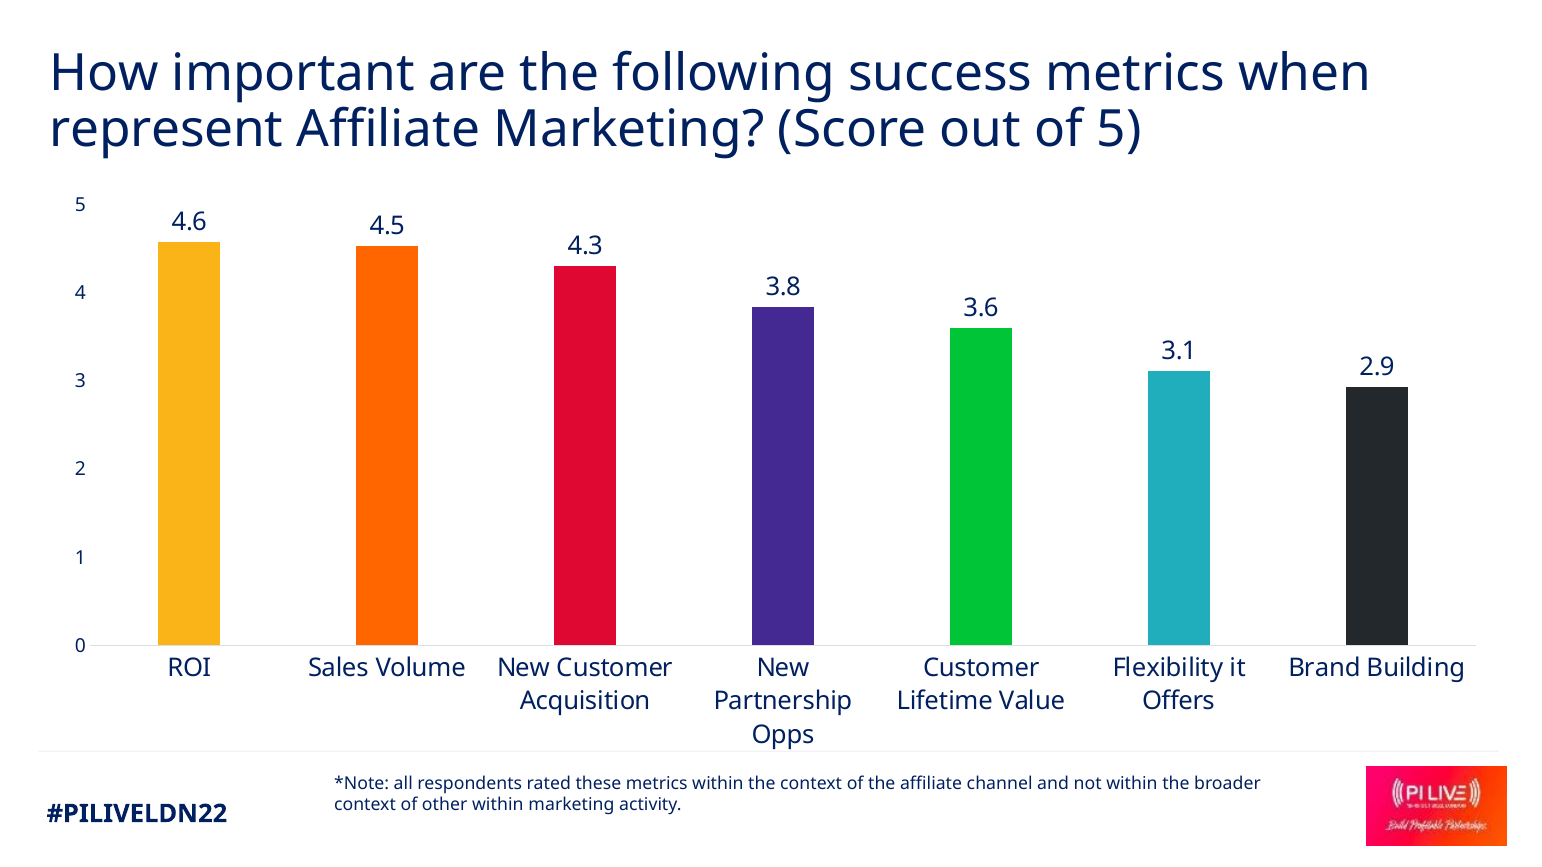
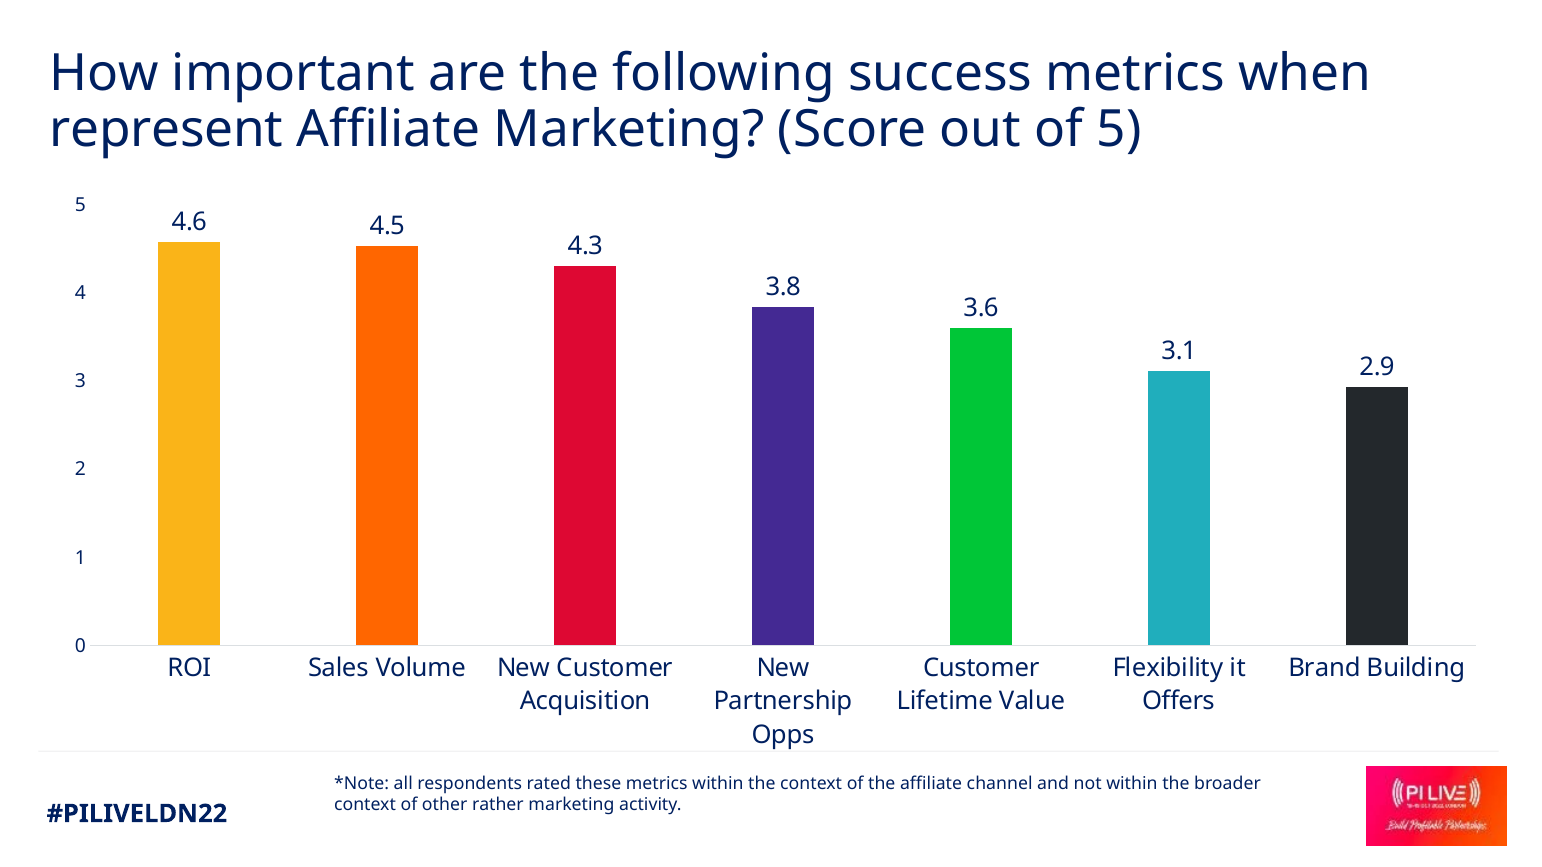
other within: within -> rather (498, 805)
